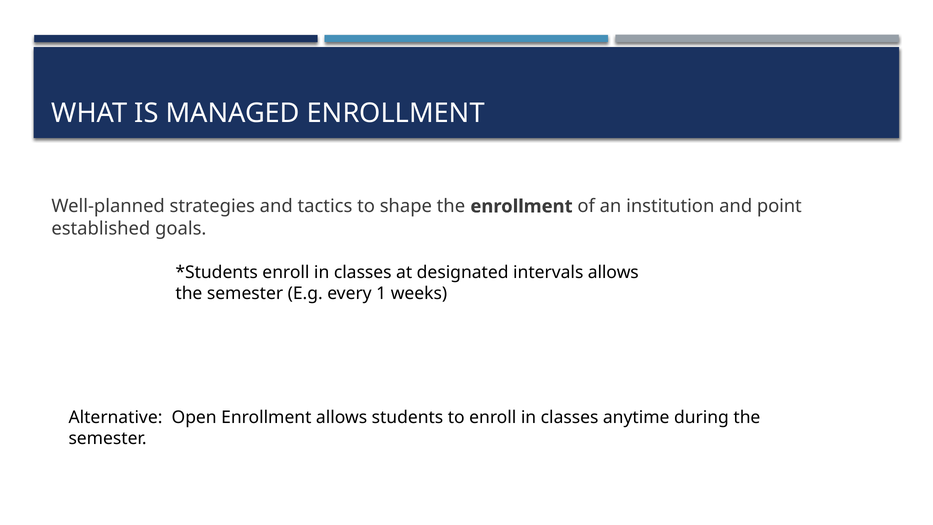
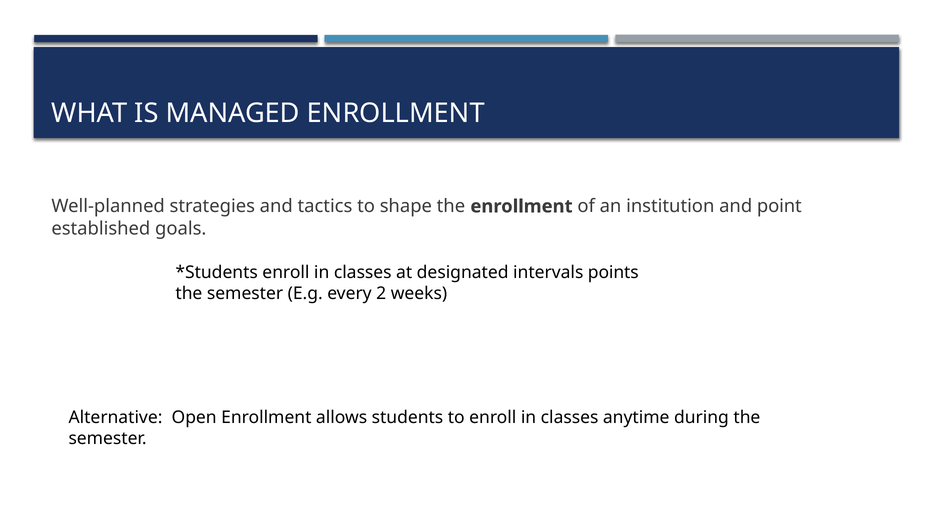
intervals allows: allows -> points (613, 272)
1: 1 -> 2 (381, 293)
